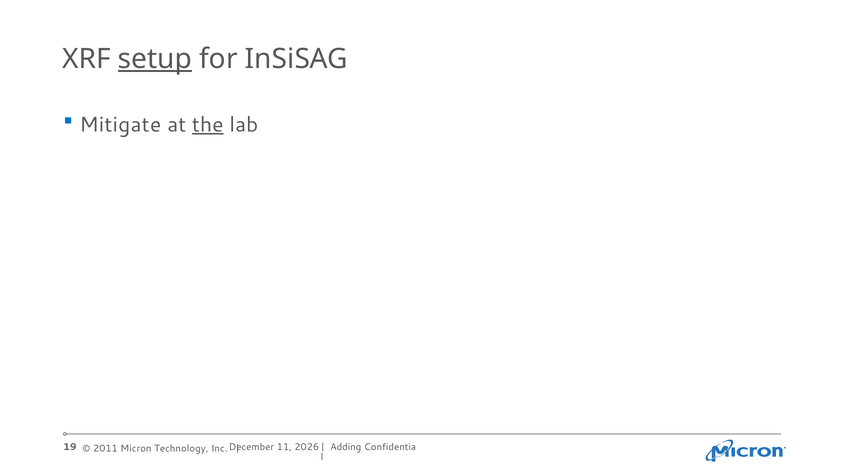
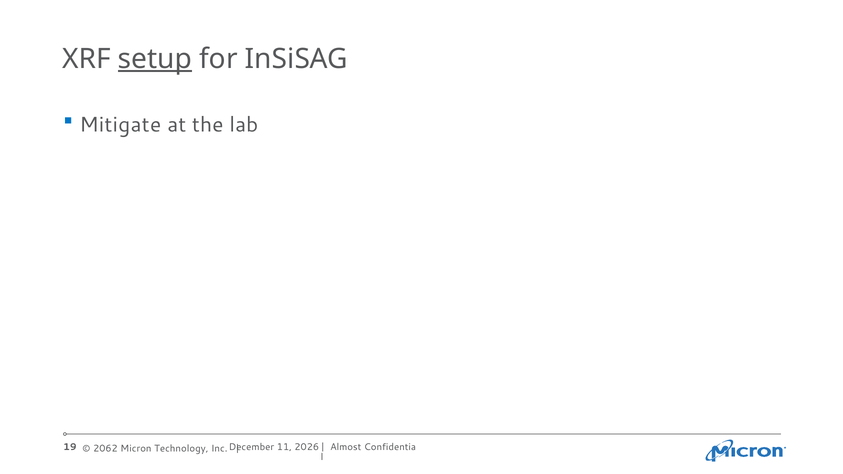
the underline: present -> none (208, 125)
Adding: Adding -> Almost (346, 447)
2011: 2011 -> 2062 (105, 449)
